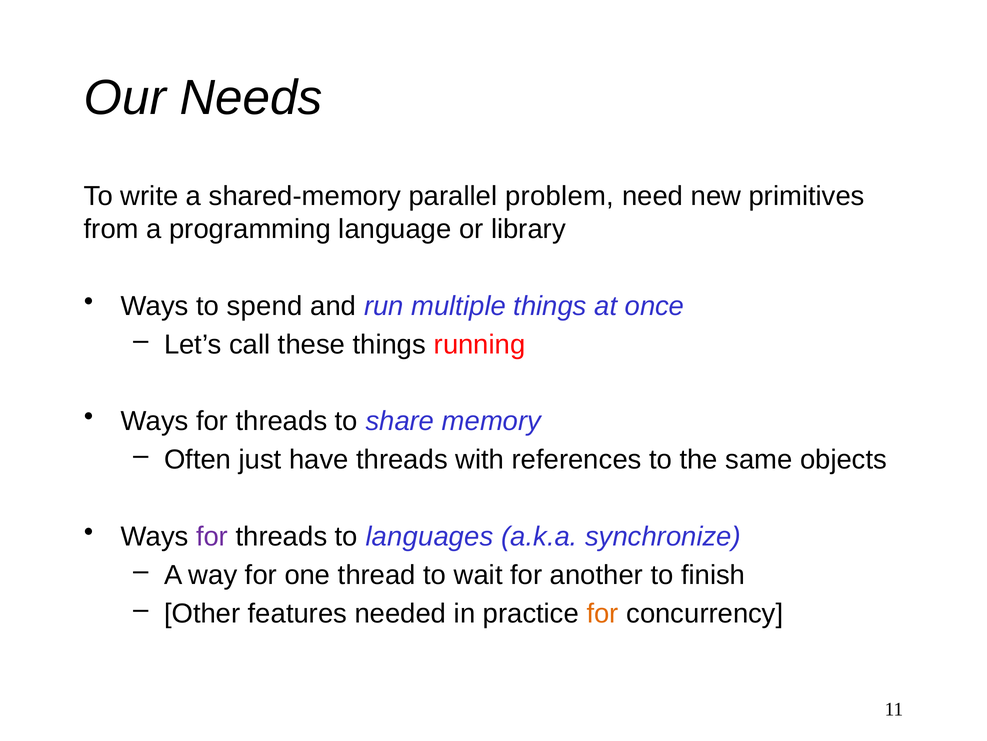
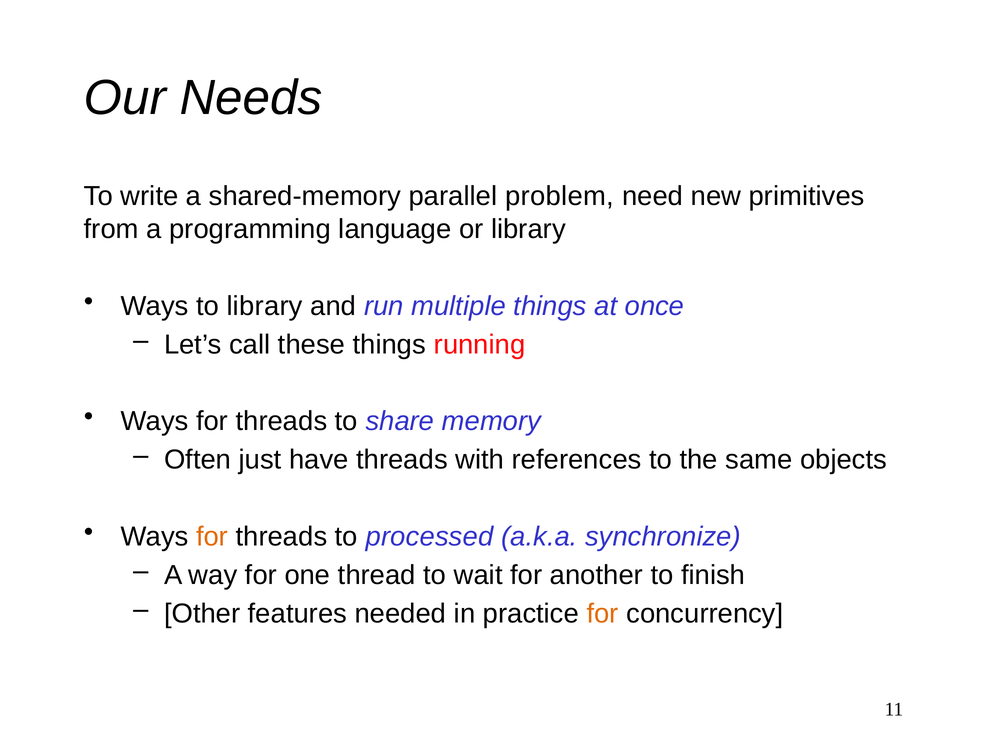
to spend: spend -> library (265, 306)
for colour: purple -> orange (212, 536)
languages: languages -> processed (430, 536)
